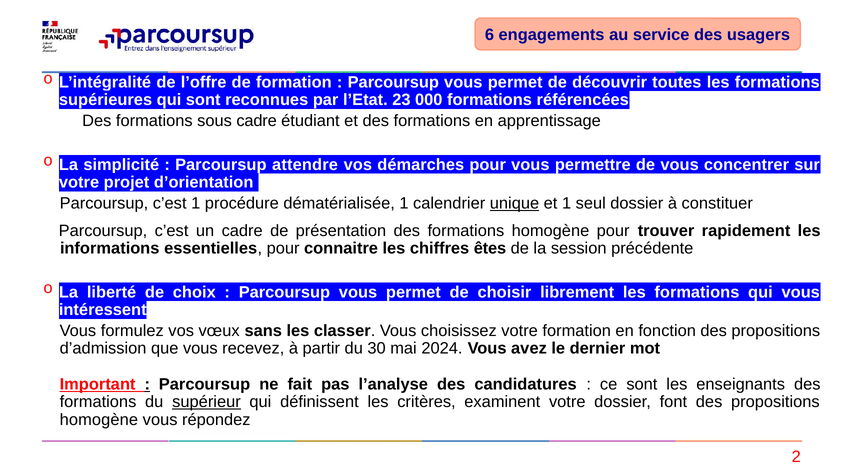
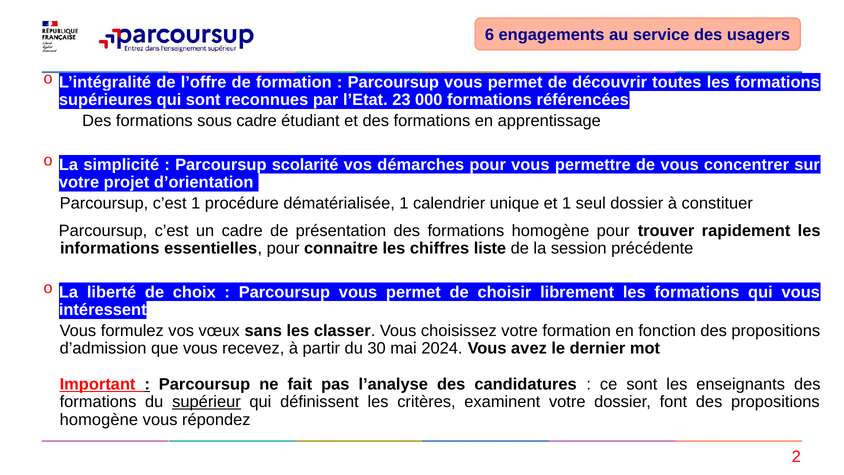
attendre: attendre -> scolarité (305, 165)
unique underline: present -> none (514, 203)
êtes: êtes -> liste (490, 248)
